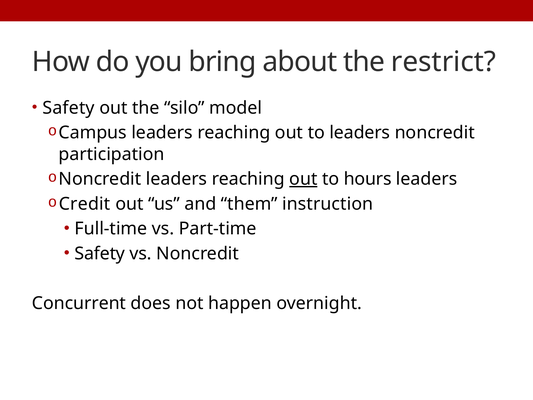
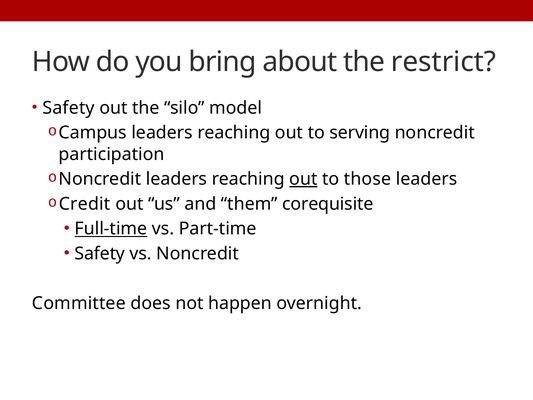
to leaders: leaders -> serving (360, 133)
hours: hours -> those (368, 179)
instruction: instruction -> corequisite (328, 204)
Full-time underline: none -> present (111, 229)
Concurrent: Concurrent -> Committee (79, 303)
